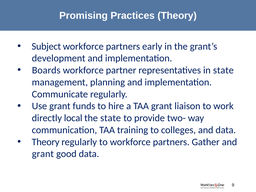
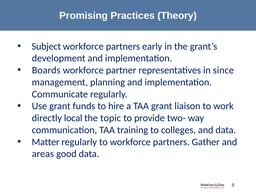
in state: state -> since (223, 70)
the state: state -> topic (111, 118)
Theory: Theory -> Matter (46, 142)
grant: grant -> areas (43, 154)
